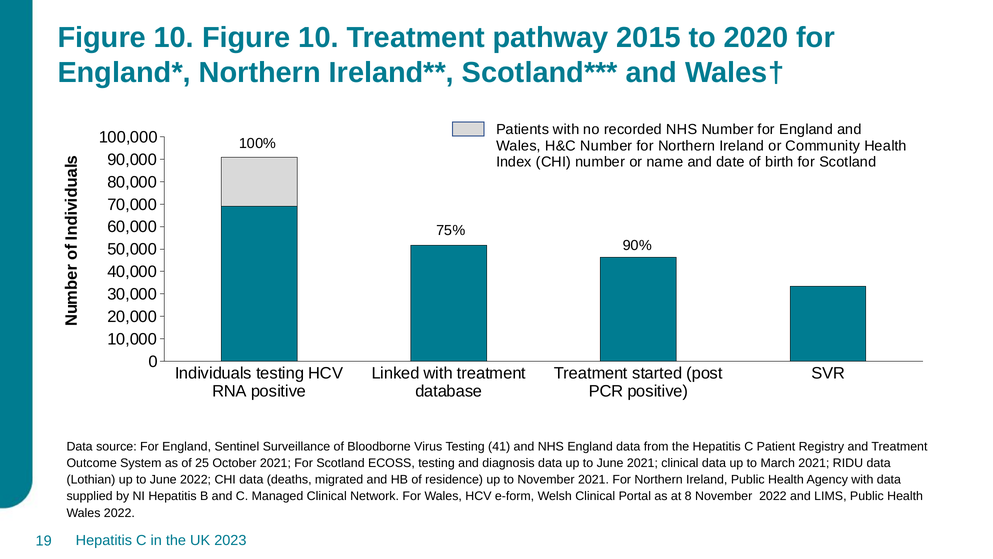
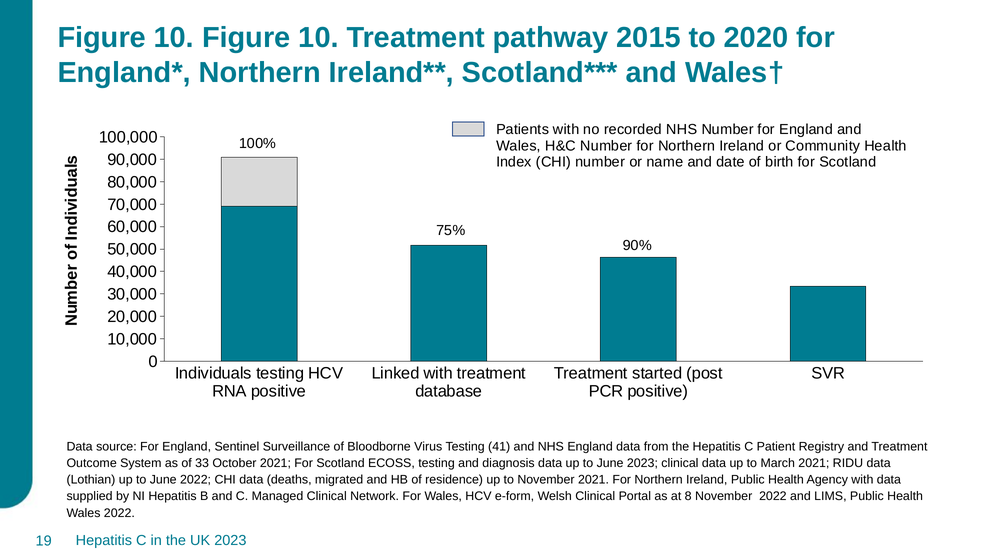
25: 25 -> 33 (202, 463)
June 2021: 2021 -> 2023 (642, 463)
